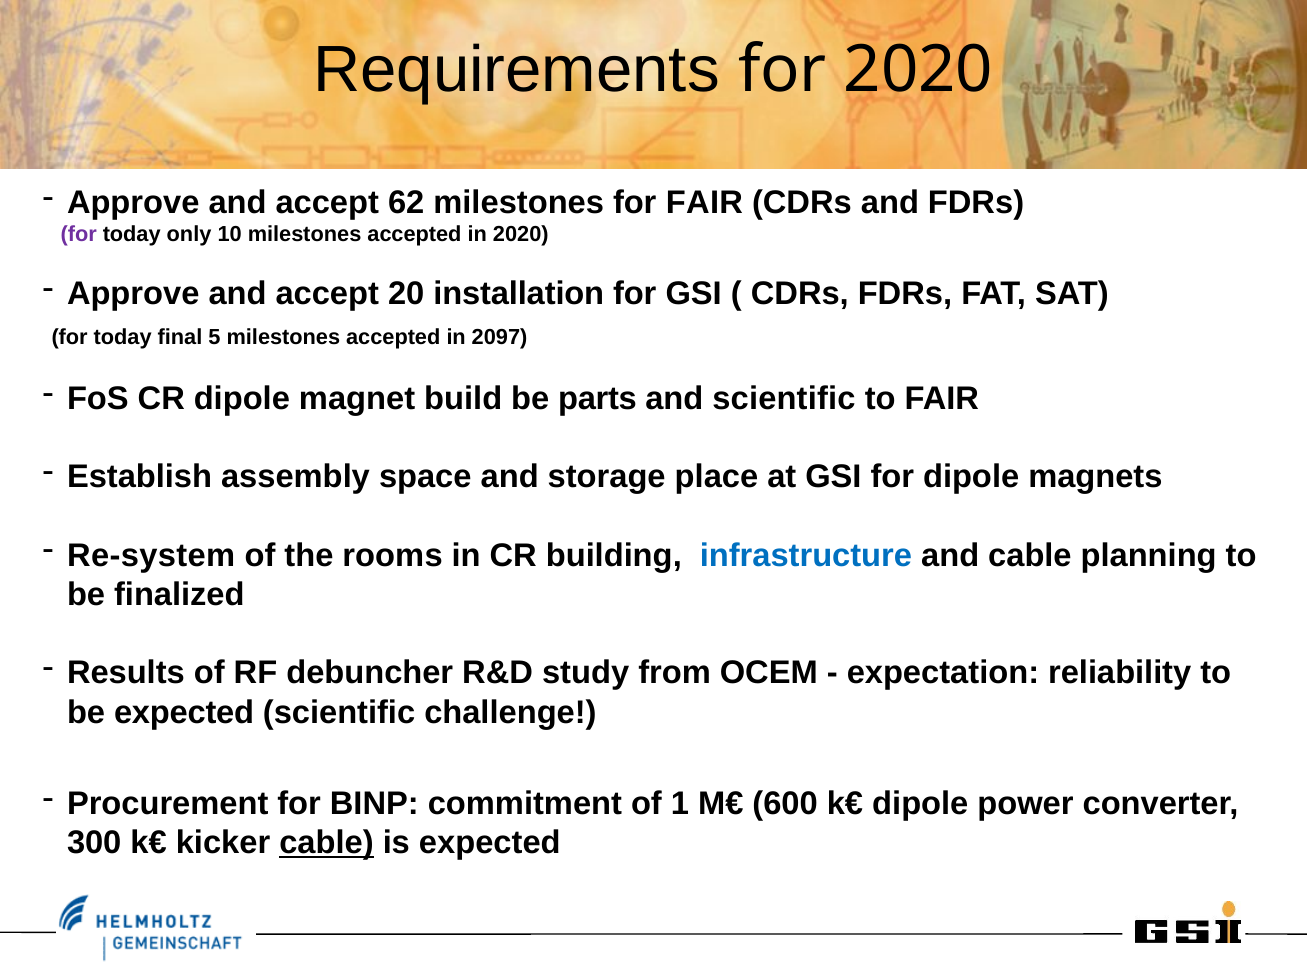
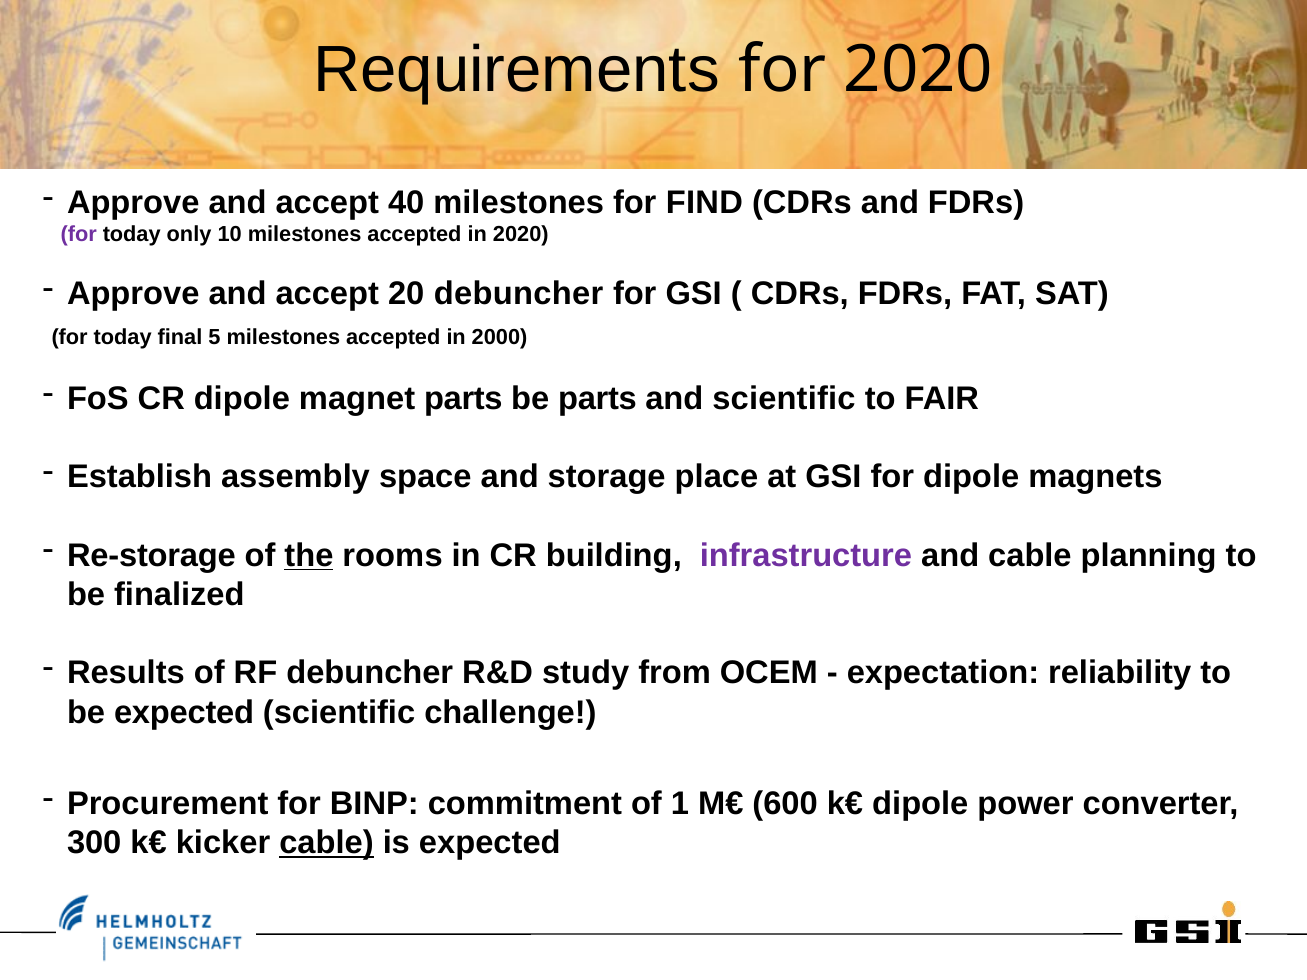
62: 62 -> 40 (406, 203)
for FAIR: FAIR -> FIND (704, 203)
20 installation: installation -> debuncher (519, 294)
2097: 2097 -> 2000 (500, 337)
magnet build: build -> parts (463, 399)
Re-system: Re-system -> Re-storage (151, 556)
the underline: none -> present (309, 556)
infrastructure colour: blue -> purple (806, 556)
